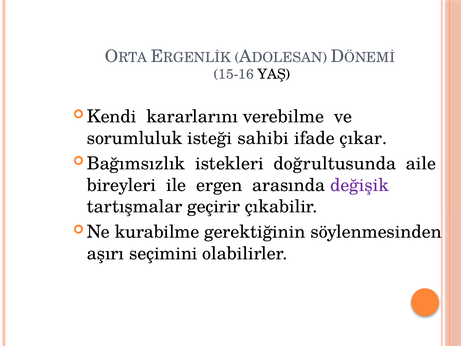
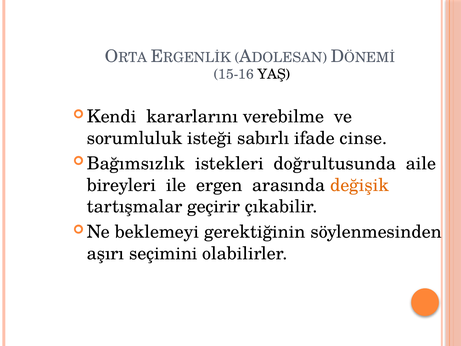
sahibi: sahibi -> sabırlı (263, 138)
çıkar: çıkar -> cinse (363, 138)
değişik colour: purple -> orange (360, 185)
kurabilme: kurabilme -> beklemeyi (157, 232)
